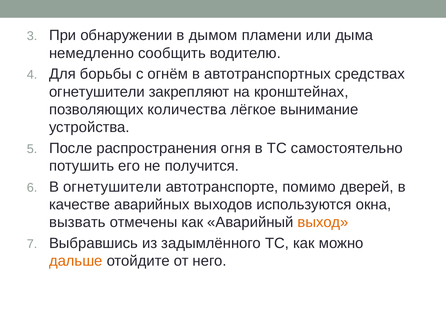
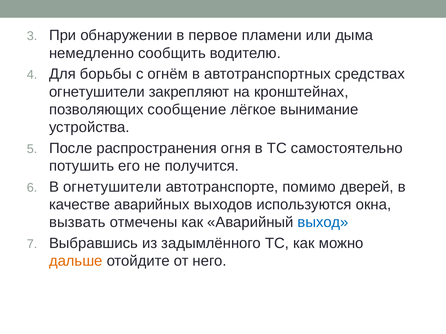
дымом: дымом -> первое (213, 35)
количества: количества -> сообщение (187, 110)
выход colour: orange -> blue (323, 223)
